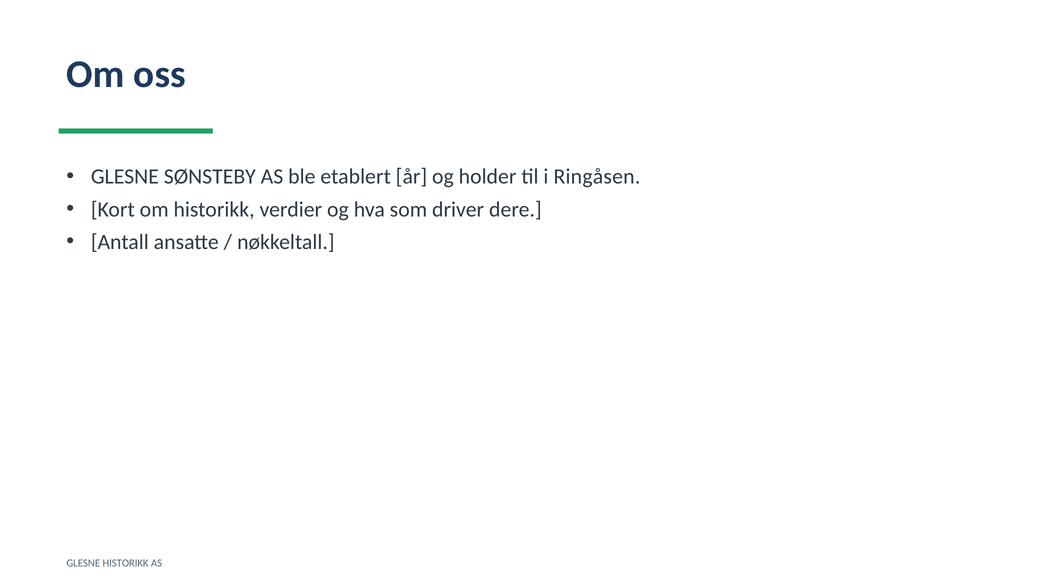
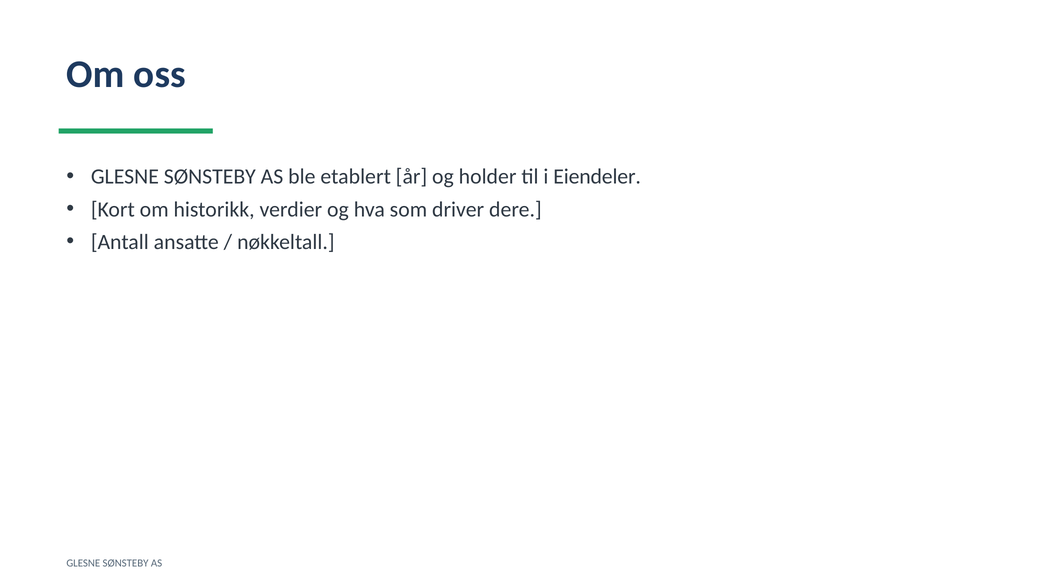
Ringåsen: Ringåsen -> Eiendeler (597, 177)
HISTORIKK: HISTORIKK -> SØNSTEBY (126, 563)
